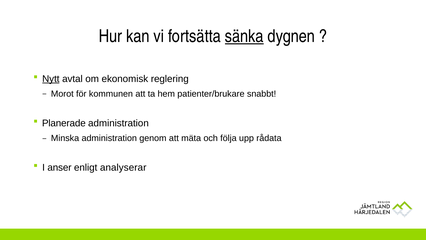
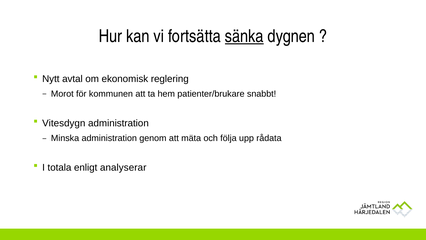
Nytt underline: present -> none (51, 79)
Planerade: Planerade -> Vitesdygn (64, 123)
anser: anser -> totala (59, 167)
